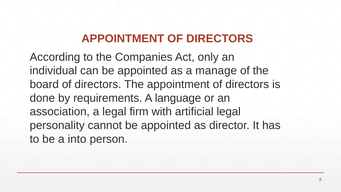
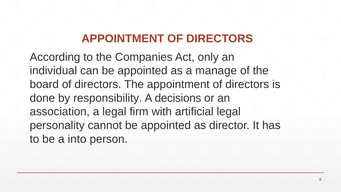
requirements: requirements -> responsibility (108, 98)
language: language -> decisions (178, 98)
